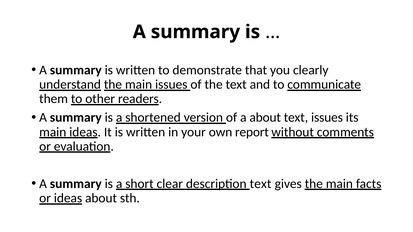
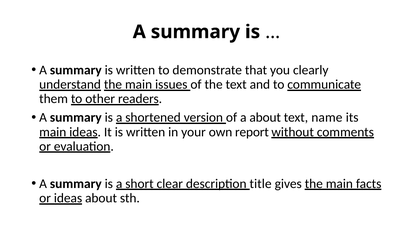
text issues: issues -> name (327, 118)
text: text -> title (261, 184)
